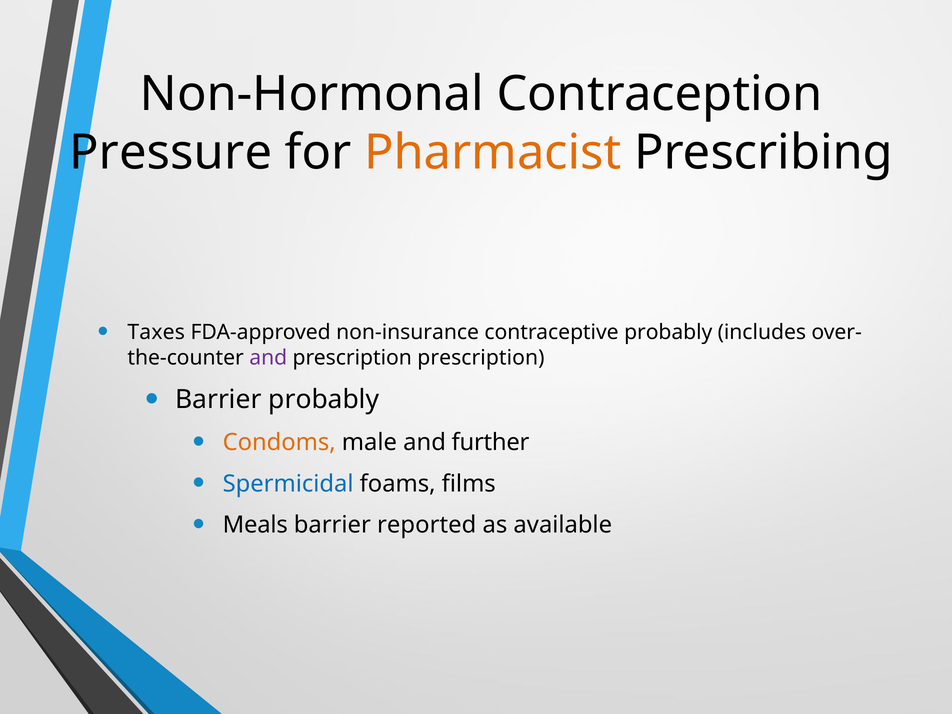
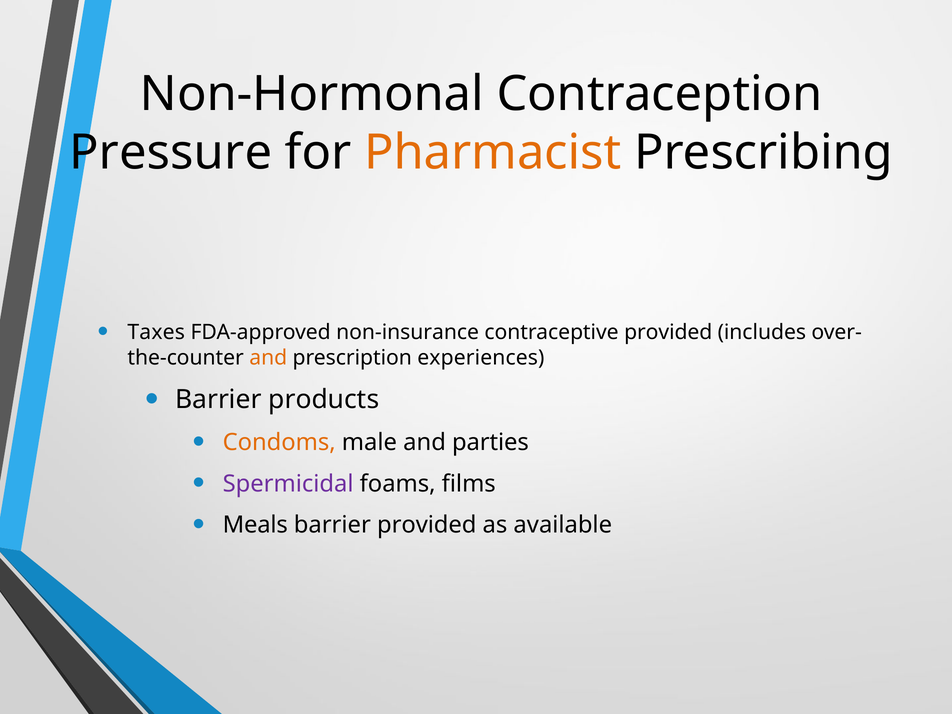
contraceptive probably: probably -> provided (668, 332)
and colour: purple -> orange (268, 358)
prescription prescription: prescription -> experiences (481, 358)
Barrier probably: probably -> products (324, 400)
further: further -> parties (490, 442)
Spermicidal colour: blue -> purple (288, 484)
barrier reported: reported -> provided (427, 525)
